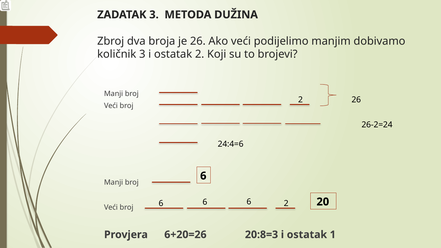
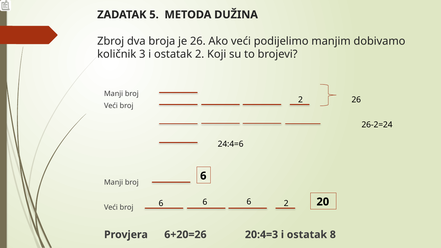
ZADATAK 3: 3 -> 5 (154, 15)
20:8=3: 20:8=3 -> 20:4=3 (262, 235)
1: 1 -> 8 (333, 235)
